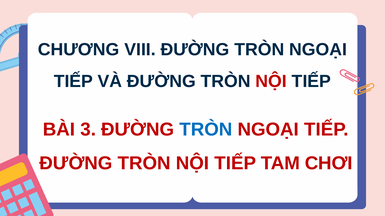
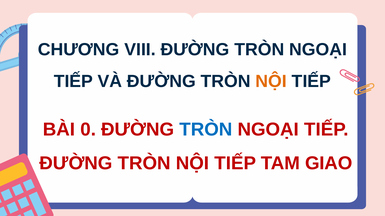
NỘI colour: red -> orange (271, 81)
3: 3 -> 0 (88, 130)
CHƠI: CHƠI -> GIAO (329, 164)
